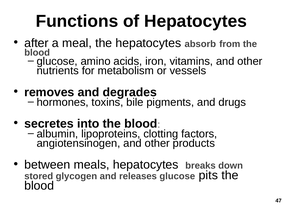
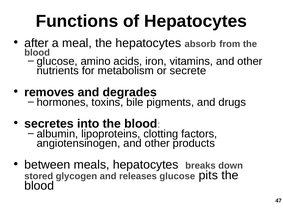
vessels: vessels -> secrete (188, 71)
